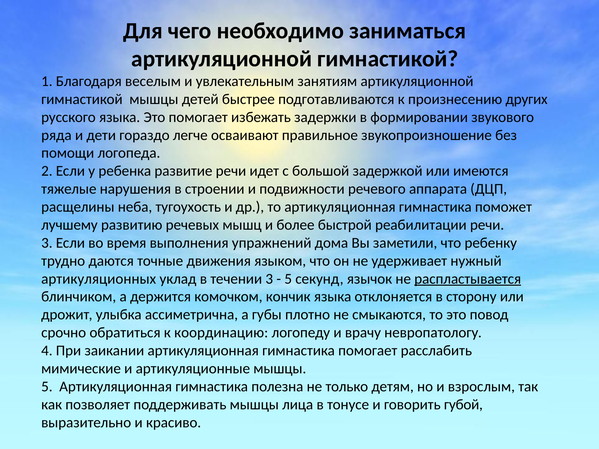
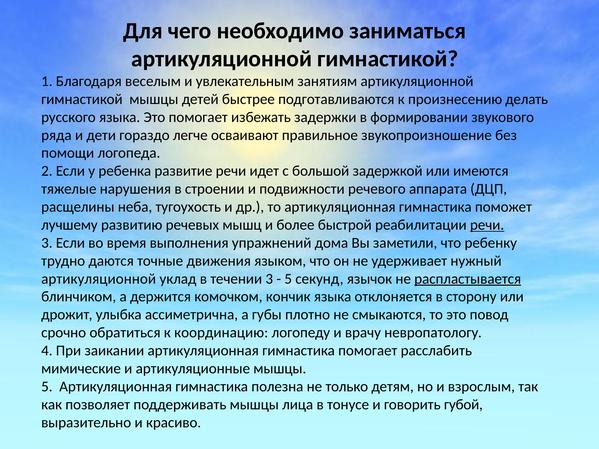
других: других -> делать (527, 99)
речи underline: none -> present (487, 225)
артикуляционных: артикуляционных -> артикуляционной (99, 279)
